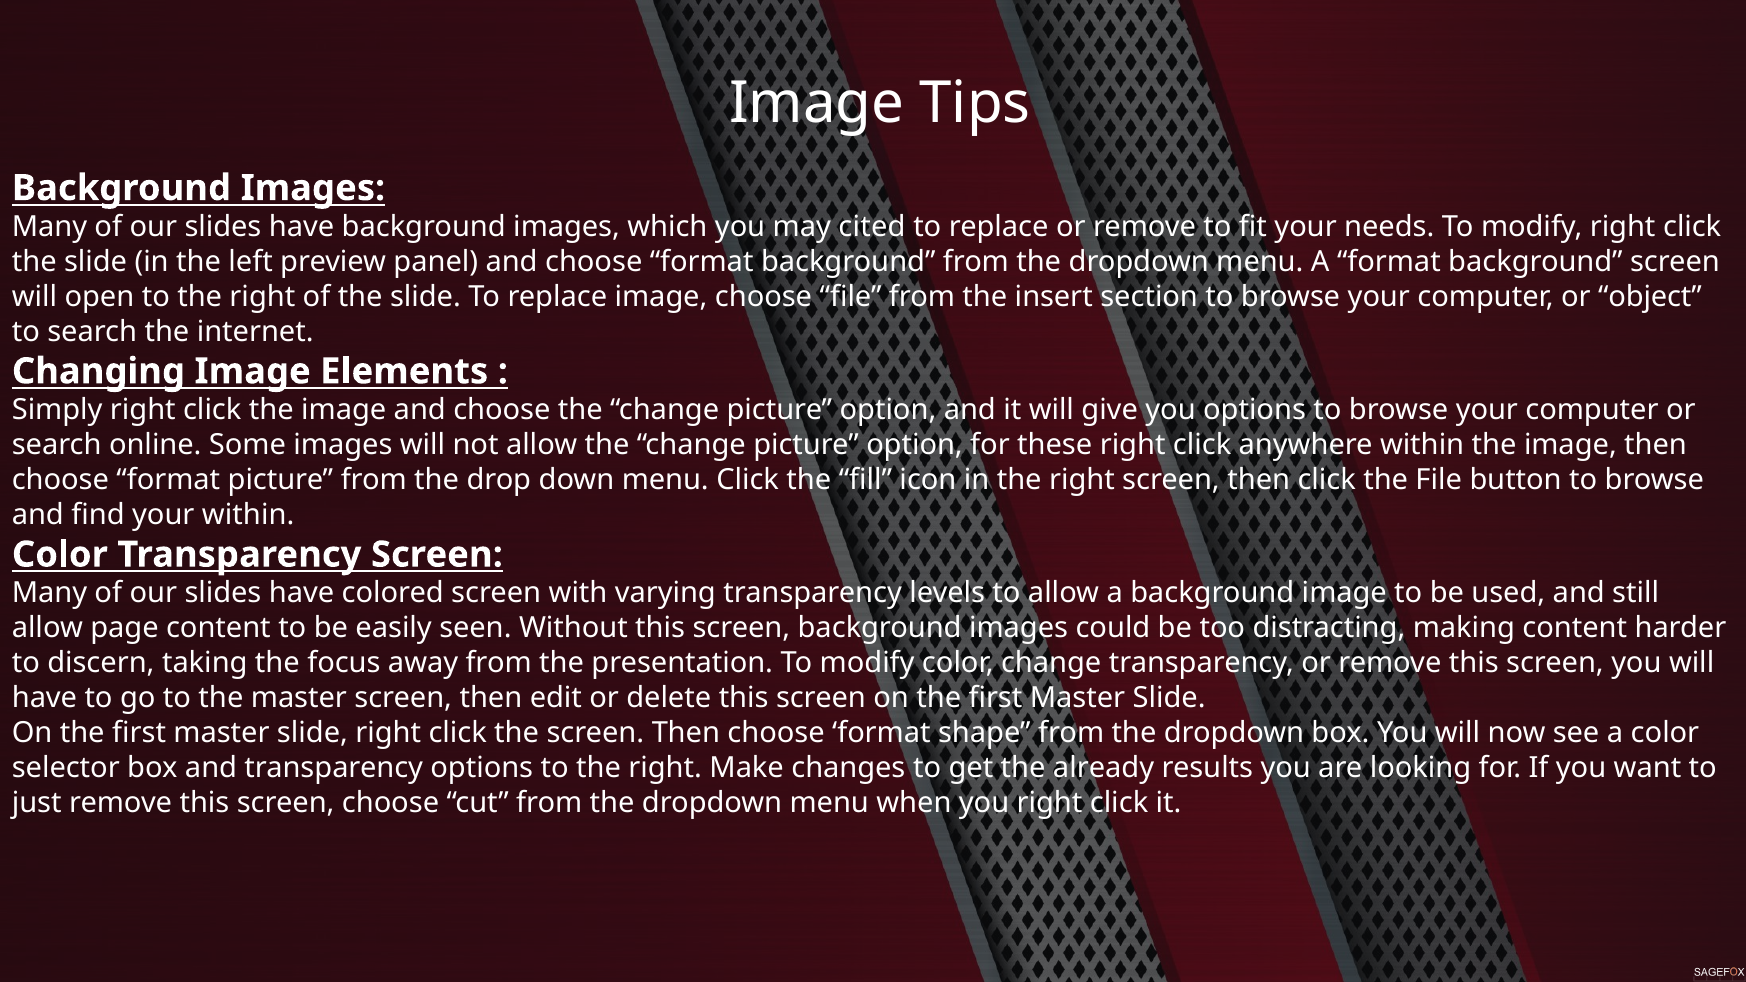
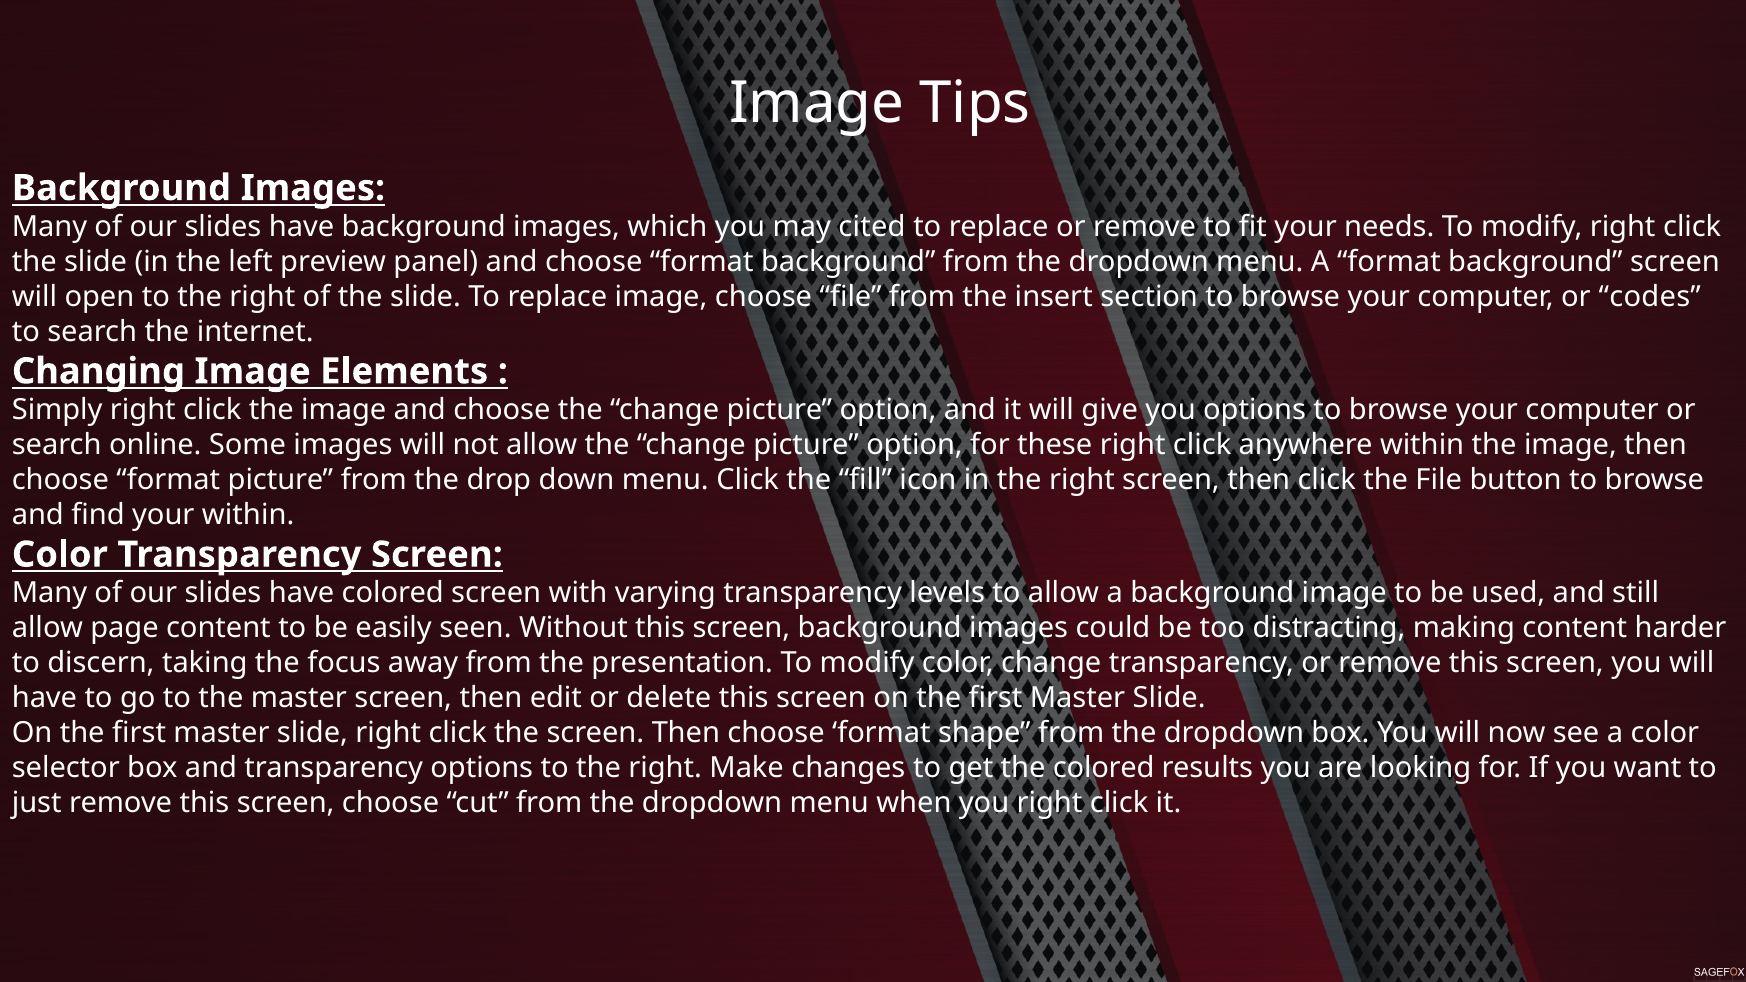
object: object -> codes (1650, 297)
the already: already -> colored (1104, 768)
